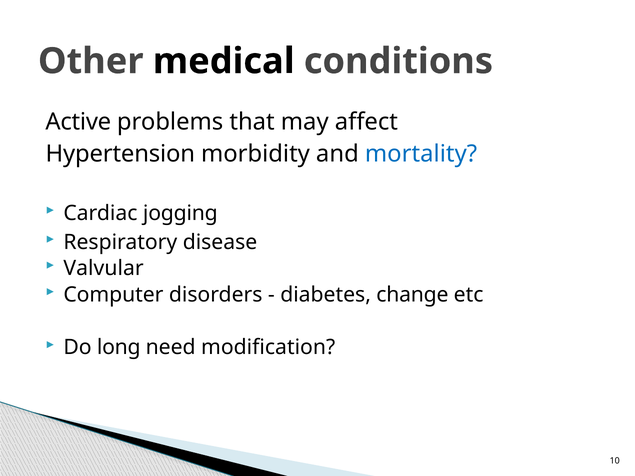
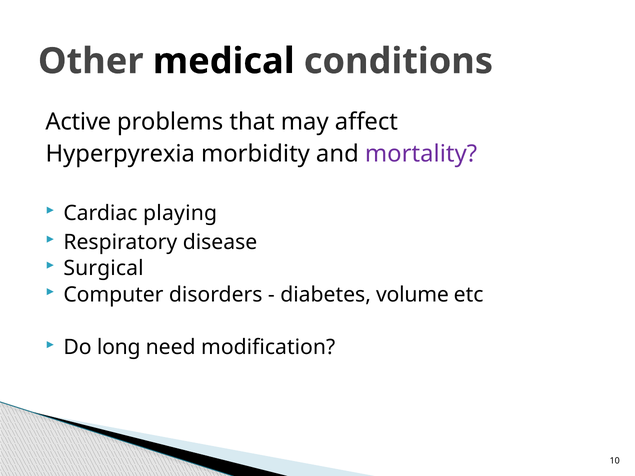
Hypertension: Hypertension -> Hyperpyrexia (120, 154)
mortality colour: blue -> purple (421, 154)
jogging: jogging -> playing (180, 213)
Valvular: Valvular -> Surgical (104, 268)
change: change -> volume (412, 295)
